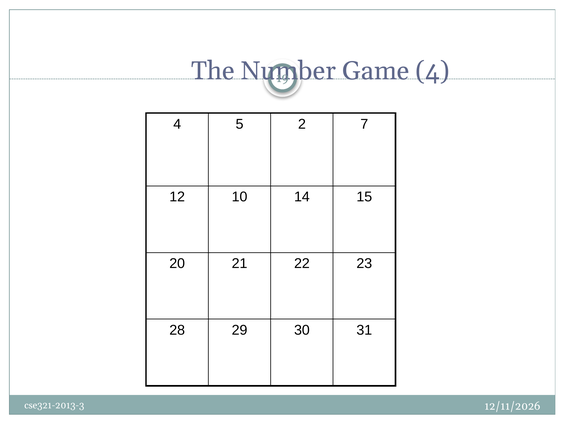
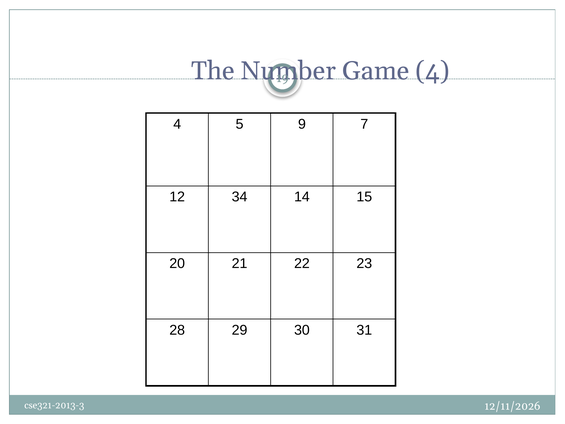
2: 2 -> 9 (302, 124)
10: 10 -> 34 (240, 197)
